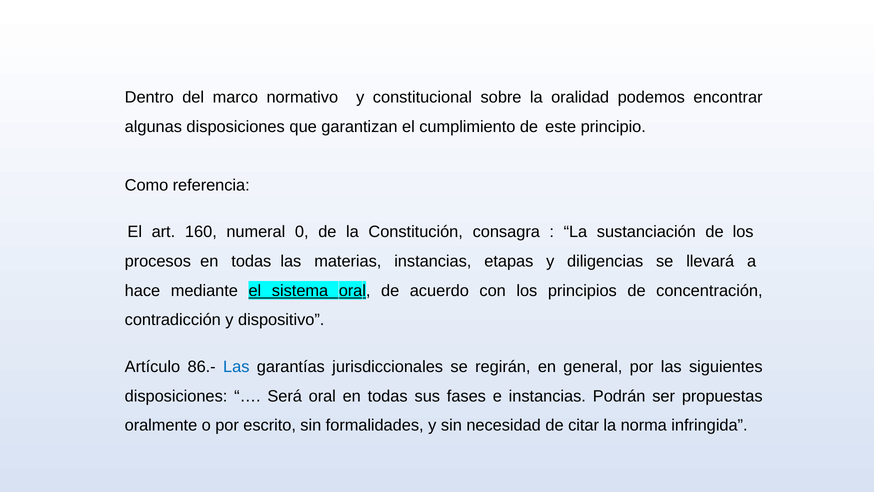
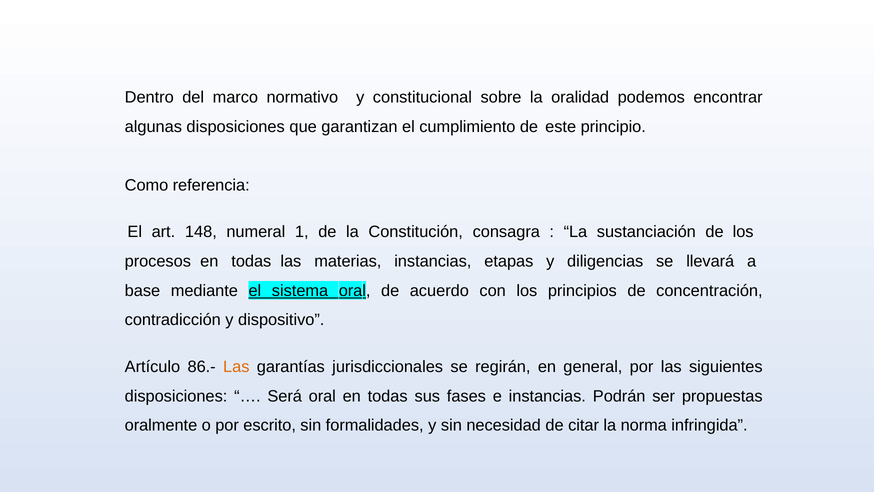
160: 160 -> 148 (201, 232)
0: 0 -> 1 (302, 232)
hace: hace -> base (142, 290)
Las colour: blue -> orange (236, 367)
